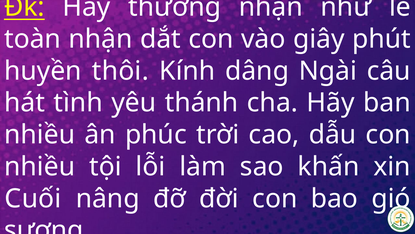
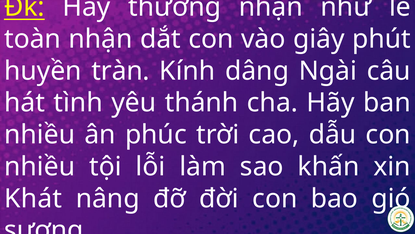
thôi: thôi -> tràn (121, 71)
Cuối: Cuối -> Khát (33, 198)
